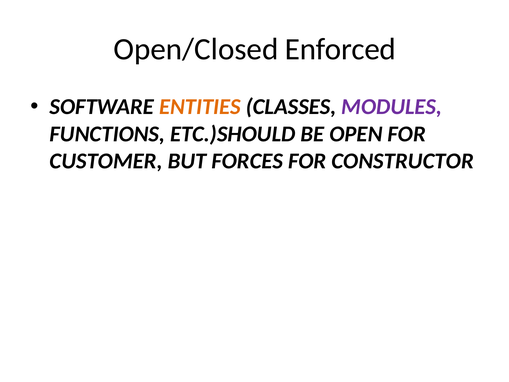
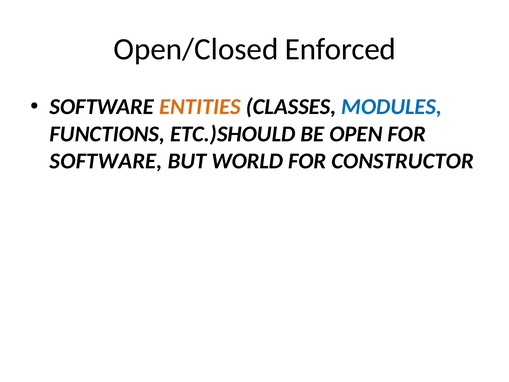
MODULES colour: purple -> blue (392, 107)
CUSTOMER: CUSTOMER -> SOFTWARE (106, 161)
FORCES: FORCES -> WORLD (247, 161)
